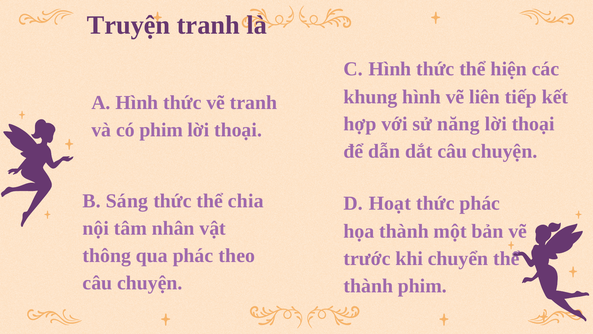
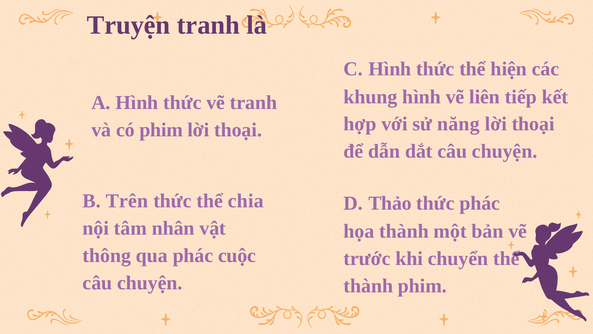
Sáng: Sáng -> Trên (127, 201)
Hoạt: Hoạt -> Thảo (390, 203)
theo: theo -> cuộc (237, 255)
